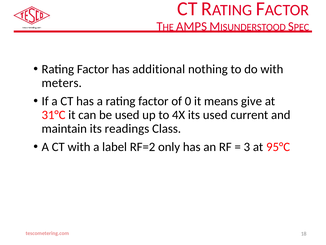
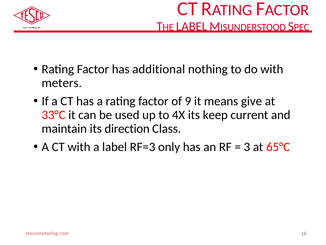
AMPS: AMPS -> LABEL (192, 26)
0: 0 -> 9 (188, 101)
31°C: 31°C -> 33°C (54, 115)
its used: used -> keep (215, 115)
readings: readings -> direction (127, 128)
RF=2: RF=2 -> RF=3 (143, 147)
95°C: 95°C -> 65°C (278, 147)
